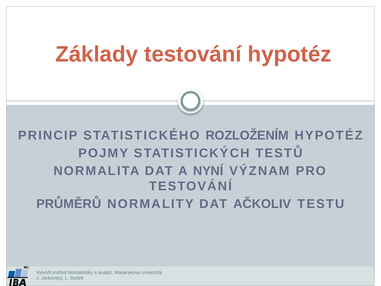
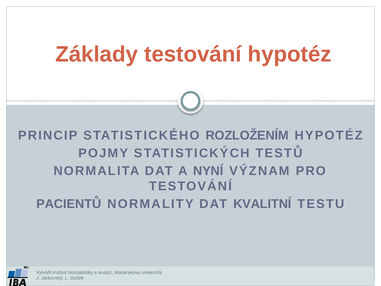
PRŮMĚRŮ: PRŮMĚRŮ -> PACIENTŮ (69, 204)
AČKOLIV: AČKOLIV -> KVALITNÍ (262, 204)
